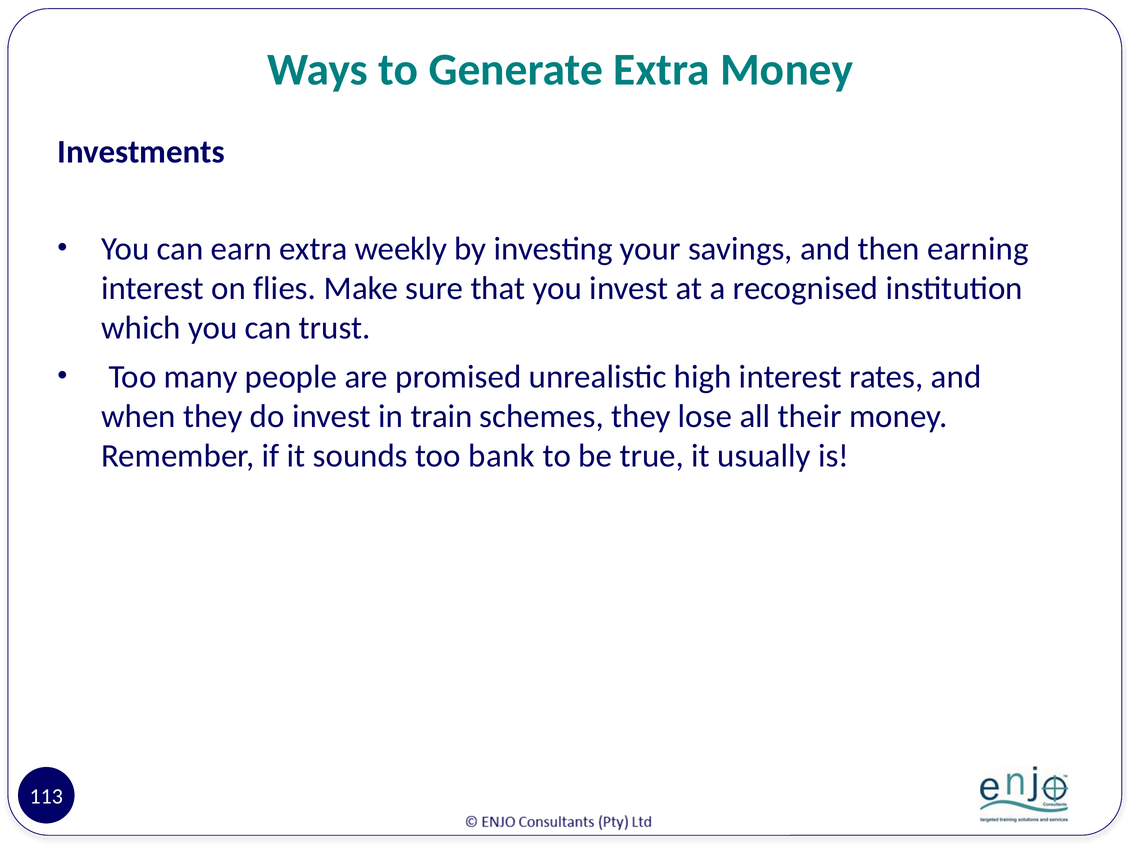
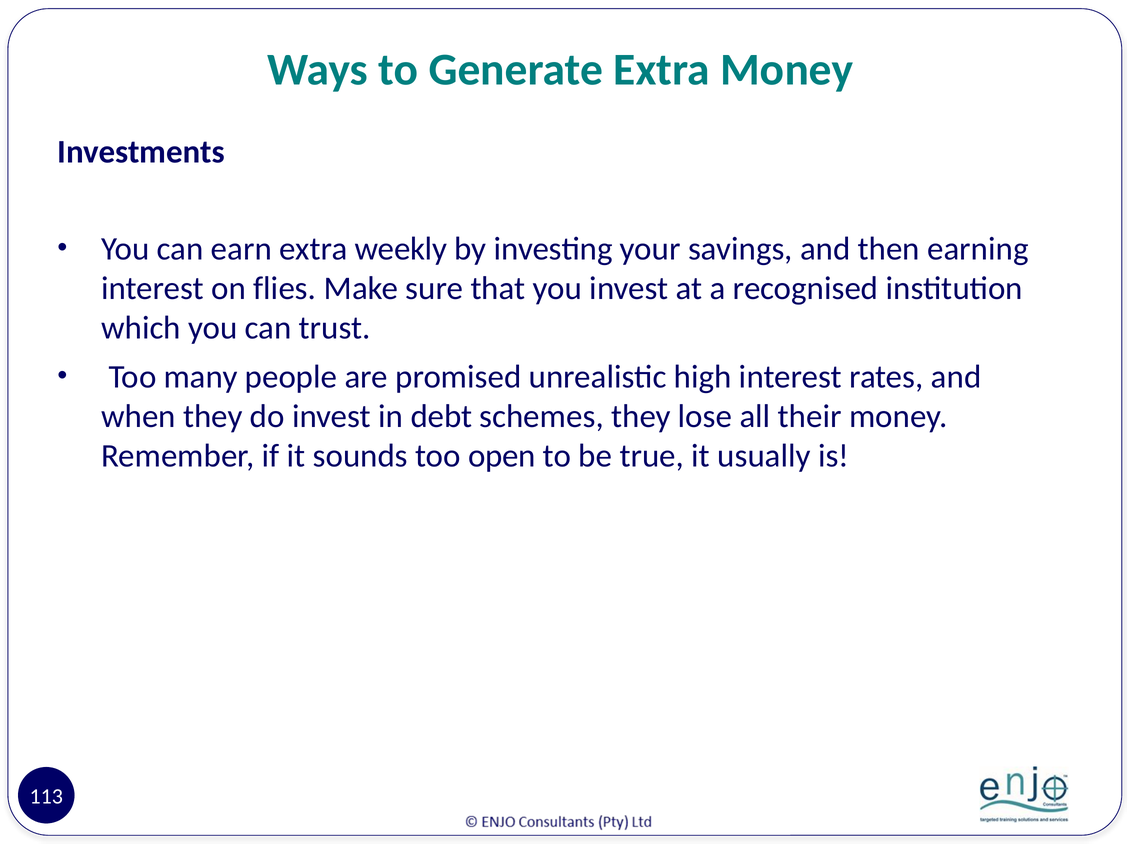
train: train -> debt (441, 416)
bank: bank -> open (502, 456)
